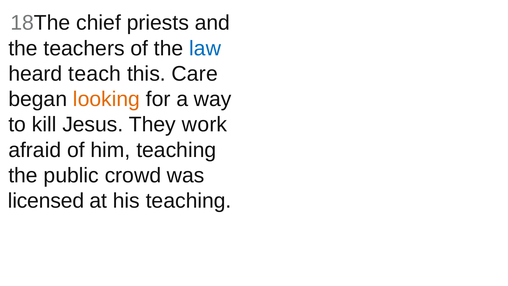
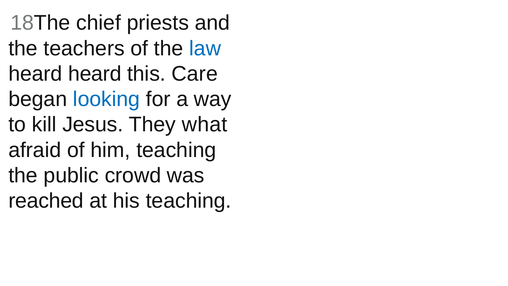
heard teach: teach -> heard (95, 74)
looking colour: orange -> blue (106, 99)
work: work -> what (205, 125)
licensed: licensed -> reached (46, 201)
